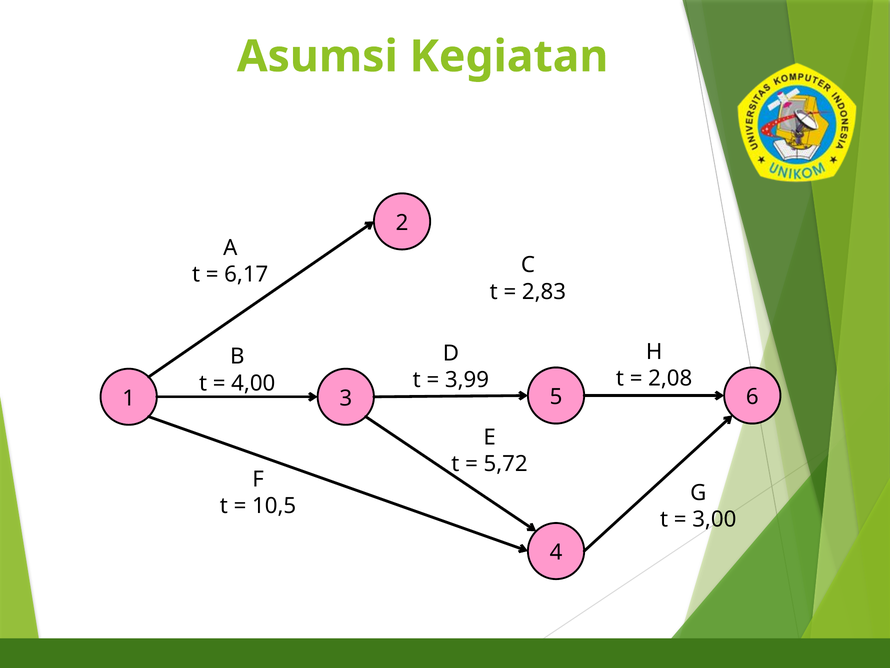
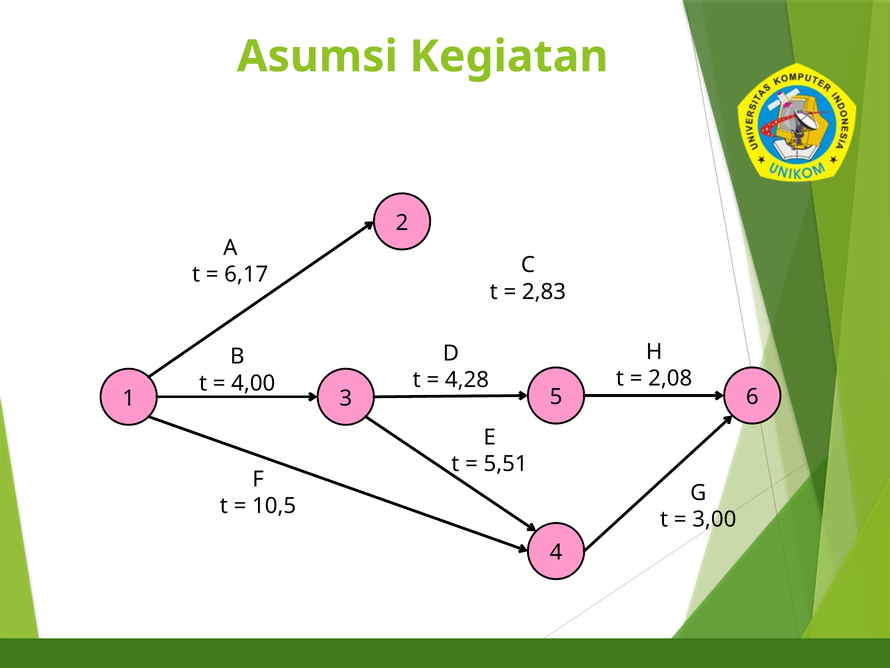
3,99: 3,99 -> 4,28 (467, 380)
5,72: 5,72 -> 5,51 (506, 464)
